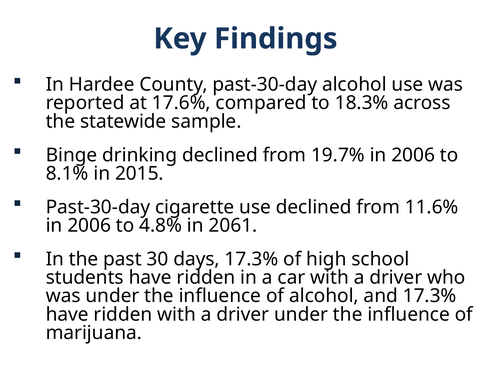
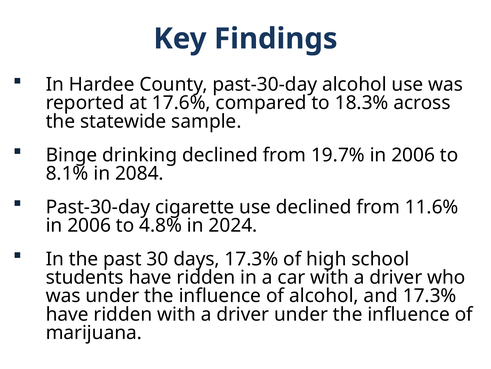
2015: 2015 -> 2084 (139, 173)
2061: 2061 -> 2024 (233, 225)
